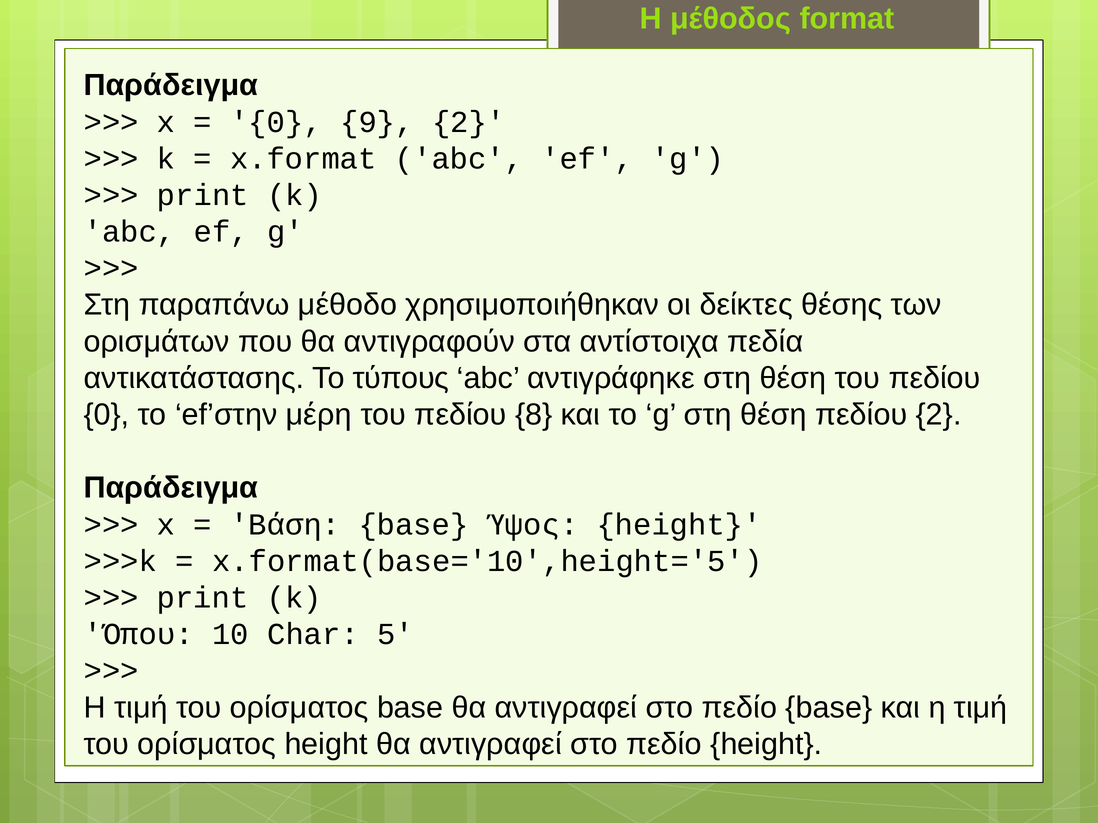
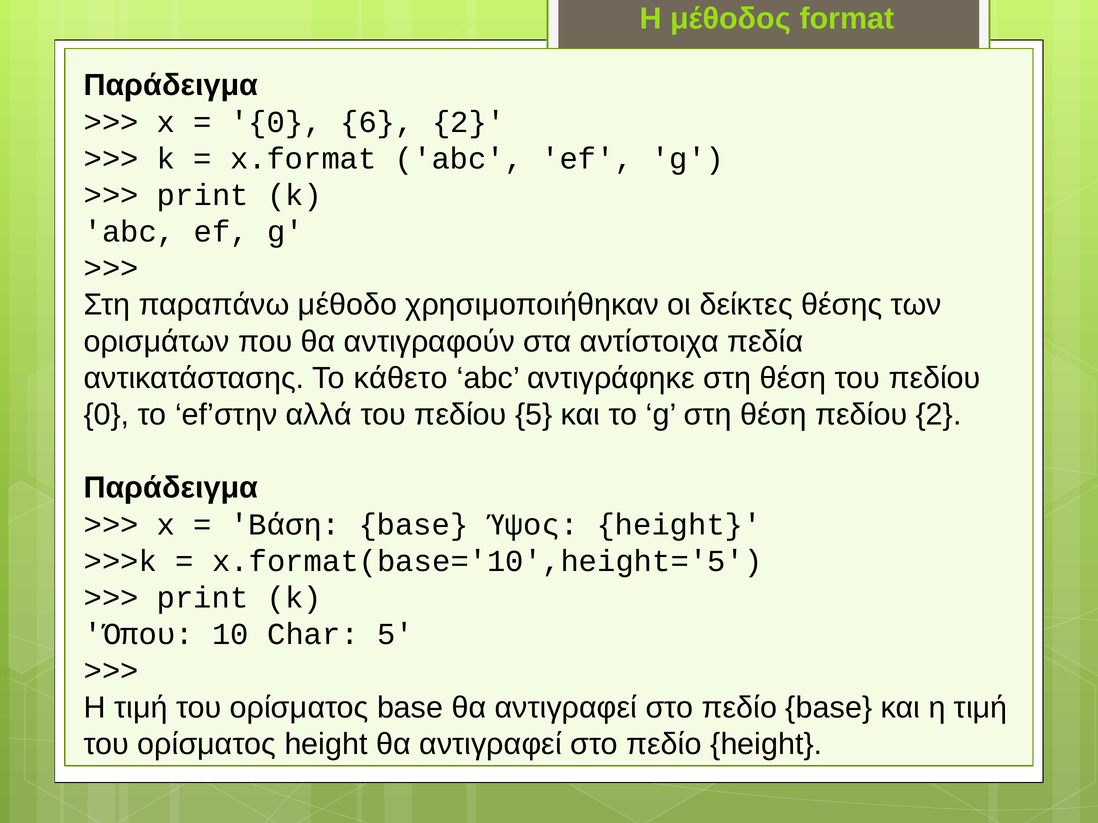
9: 9 -> 6 (377, 122)
τύπους: τύπους -> κάθετο (401, 378)
μέρη: μέρη -> αλλά (319, 415)
πεδίου 8: 8 -> 5 (534, 415)
